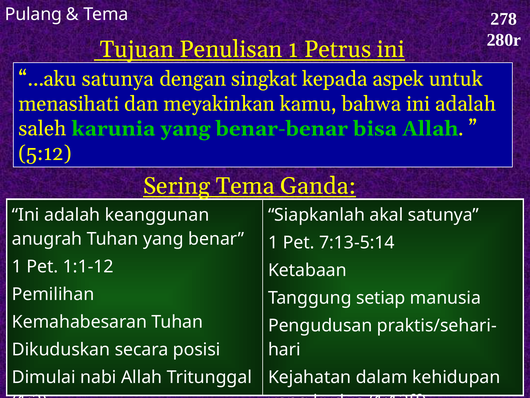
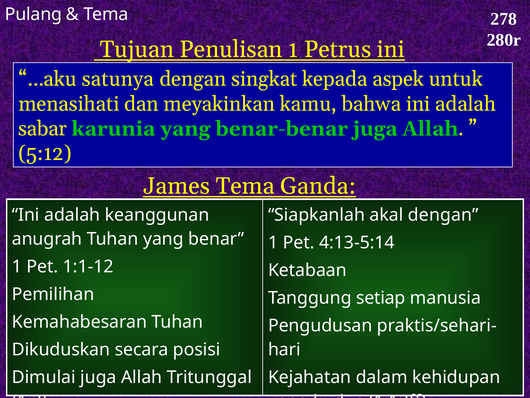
saleh: saleh -> sabar (43, 129)
benar-benar bisa: bisa -> juga (375, 129)
Sering: Sering -> James (177, 186)
akal satunya: satunya -> dengan (443, 215)
7:13-5:14: 7:13-5:14 -> 4:13-5:14 (357, 242)
Dimulai nabi: nabi -> juga (98, 377)
